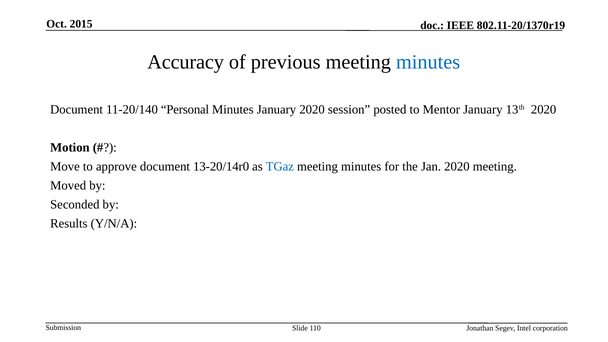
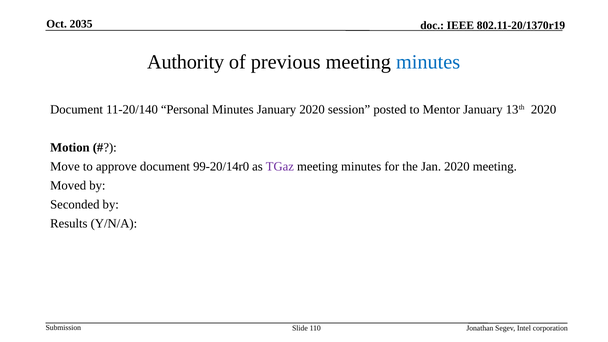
2015: 2015 -> 2035 (81, 24)
Accuracy: Accuracy -> Authority (186, 62)
13-20/14r0: 13-20/14r0 -> 99-20/14r0 (221, 167)
TGaz colour: blue -> purple (280, 167)
